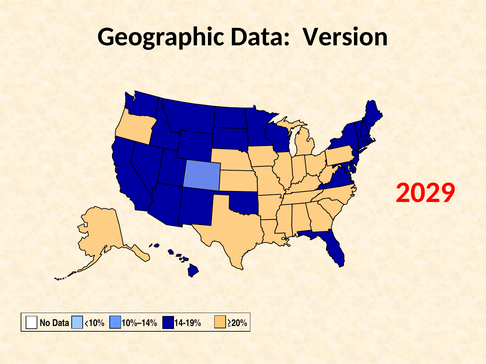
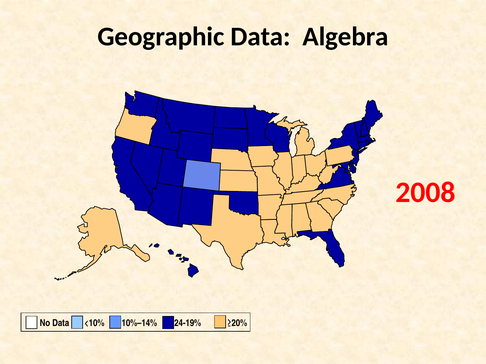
Version: Version -> Algebra (346, 37)
2029: 2029 -> 2008 (425, 193)
14-19%: 14-19% -> 24-19% (188, 324)
